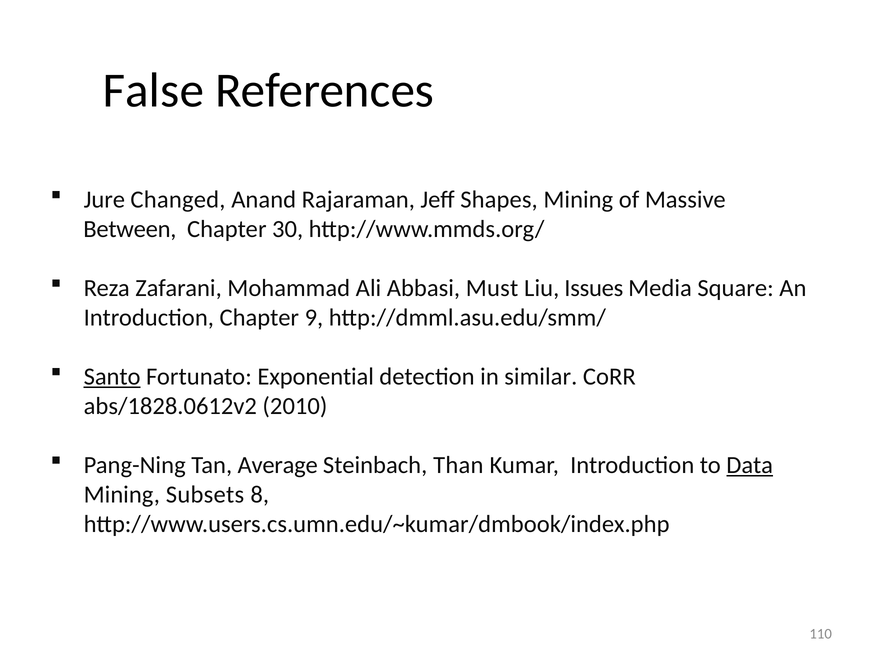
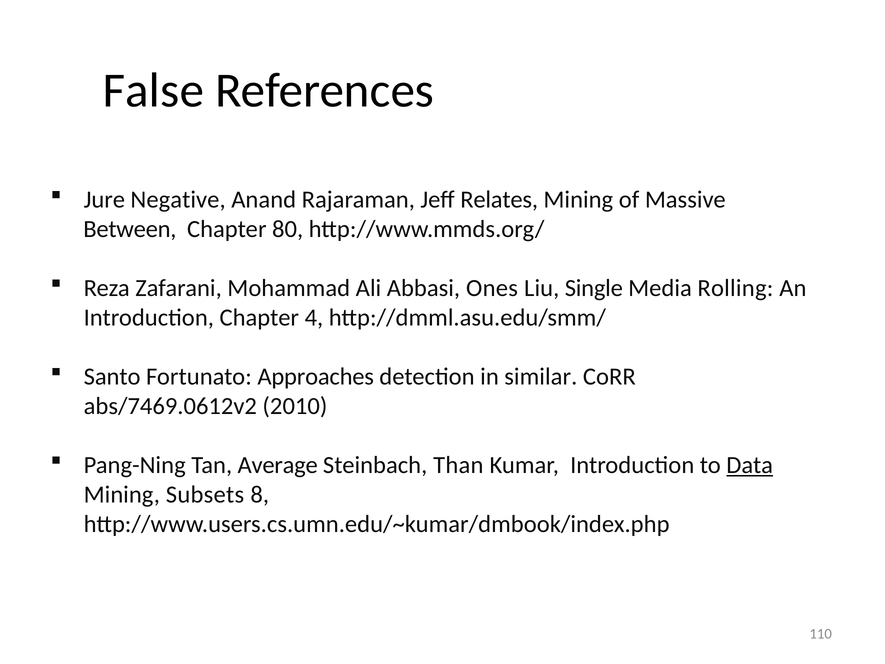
Changed: Changed -> Negative (178, 199)
Shapes: Shapes -> Relates (499, 199)
30: 30 -> 80 (288, 229)
Must: Must -> Ones (492, 288)
Issues: Issues -> Single (594, 288)
Square: Square -> Rolling (735, 288)
9: 9 -> 4 (314, 317)
Santo underline: present -> none (112, 376)
Exponential: Exponential -> Approaches (316, 376)
abs/1828.0612v2: abs/1828.0612v2 -> abs/7469.0612v2 (170, 406)
